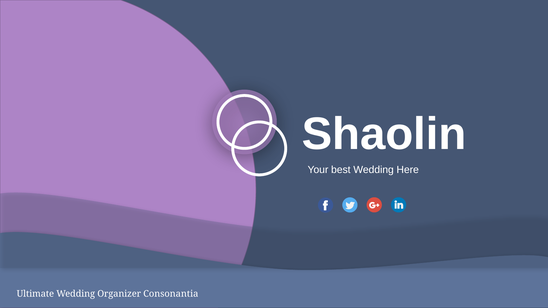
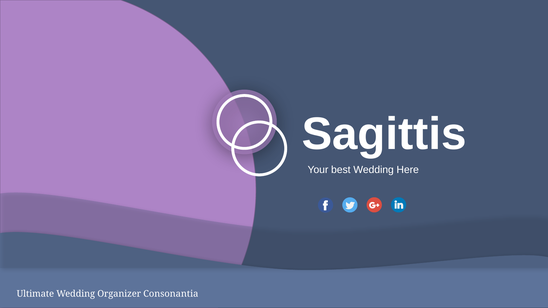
Shaolin: Shaolin -> Sagittis (384, 134)
